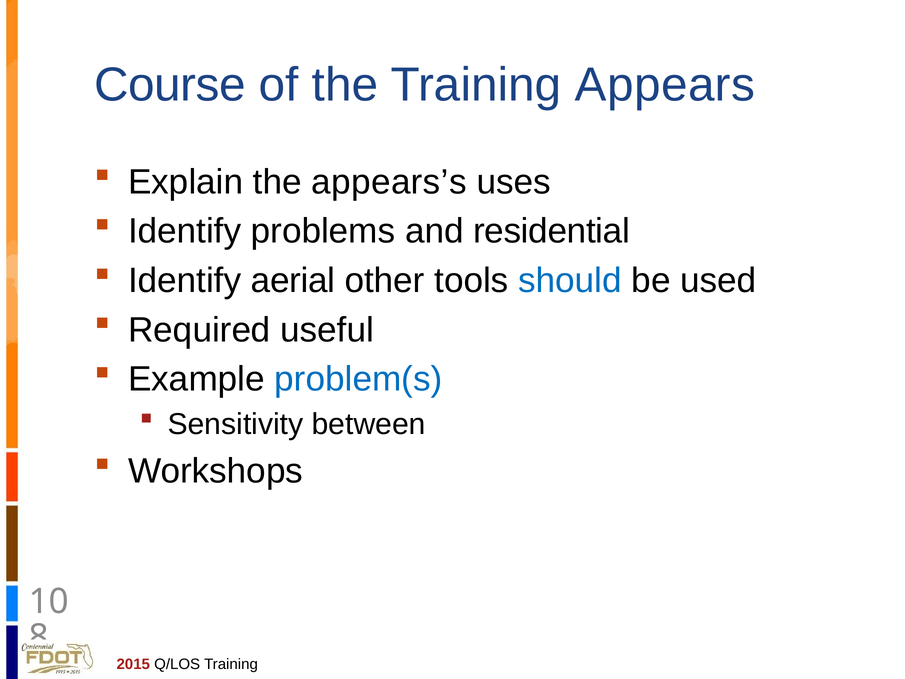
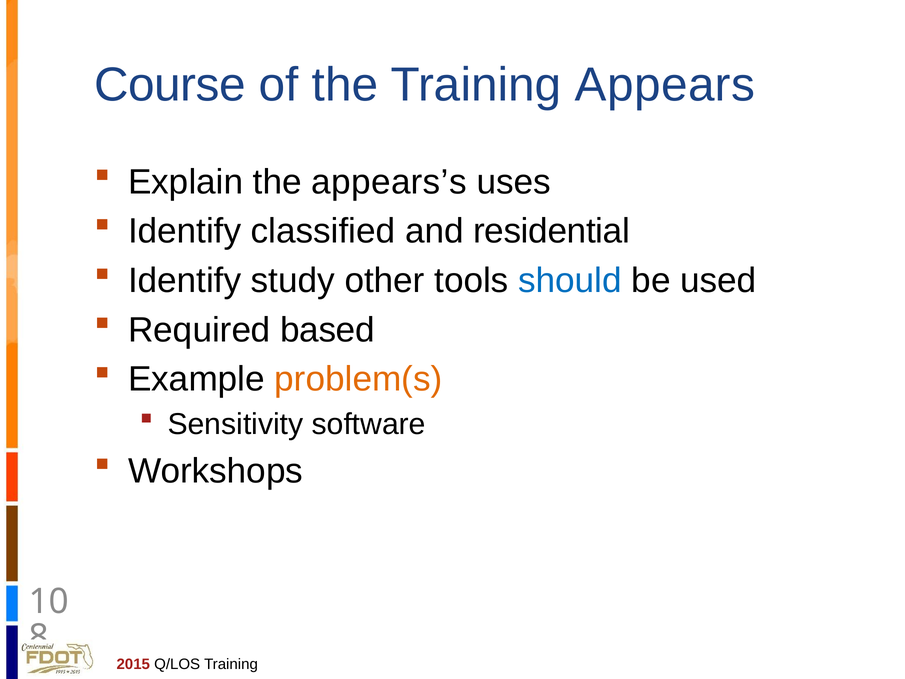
problems: problems -> classified (323, 231)
aerial: aerial -> study (293, 281)
useful: useful -> based (327, 330)
problem(s colour: blue -> orange (358, 379)
between: between -> software (369, 424)
